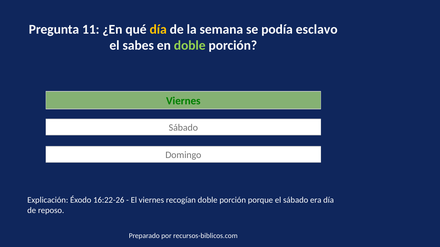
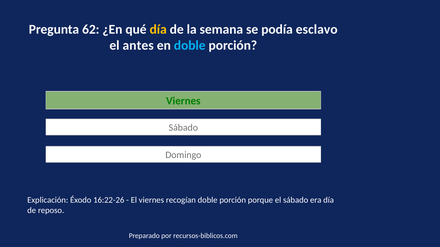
11: 11 -> 62 (91, 30)
sabes: sabes -> antes (138, 46)
doble colour: light green -> light blue (190, 46)
